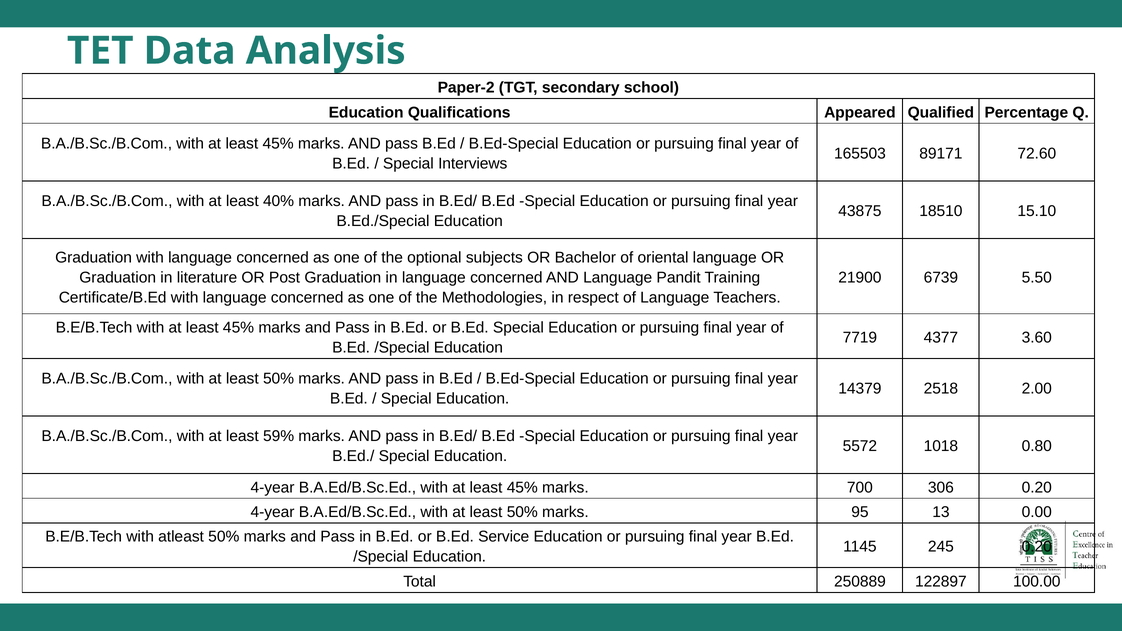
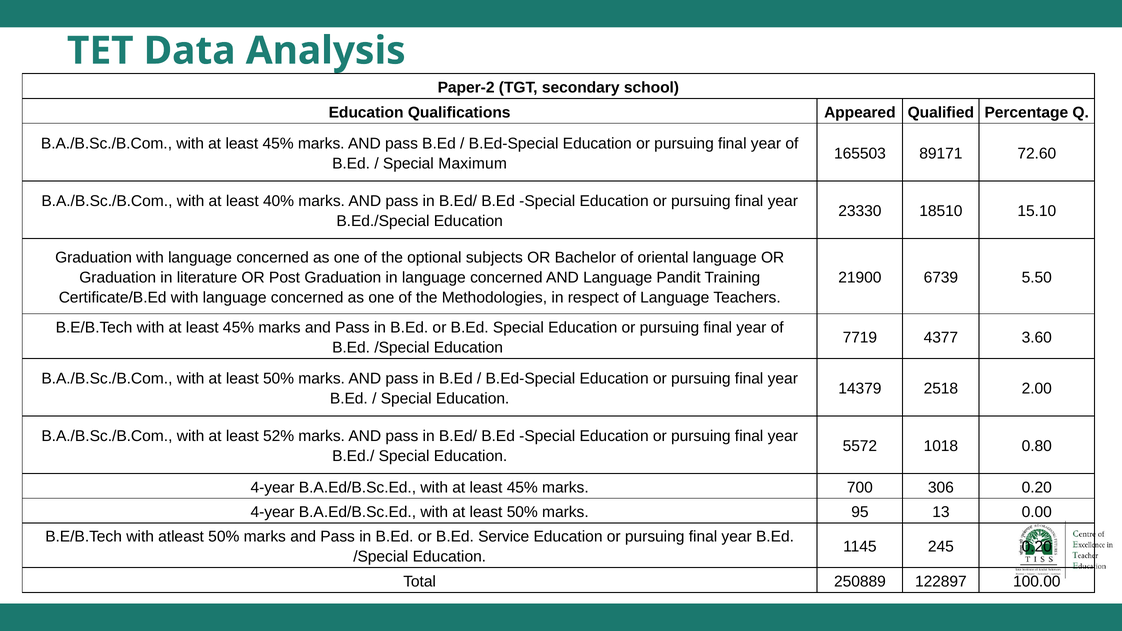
Interviews: Interviews -> Maximum (473, 164)
43875: 43875 -> 23330 (860, 211)
59%: 59% -> 52% (279, 436)
